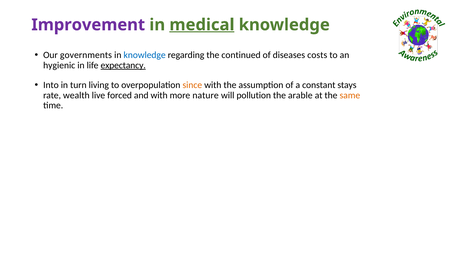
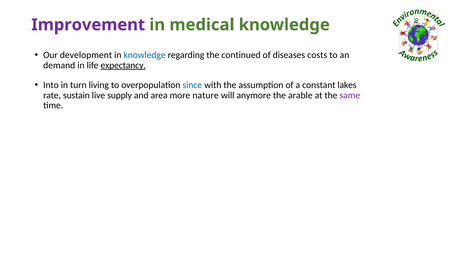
medical underline: present -> none (202, 25)
governments: governments -> development (86, 55)
hygienic: hygienic -> demand (59, 65)
since colour: orange -> blue (192, 85)
stays: stays -> lakes (347, 85)
wealth: wealth -> sustain (76, 95)
forced: forced -> supply (120, 95)
and with: with -> area (159, 95)
pollution: pollution -> anymore (254, 95)
same colour: orange -> purple (350, 95)
